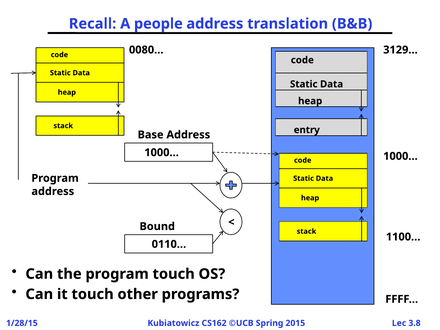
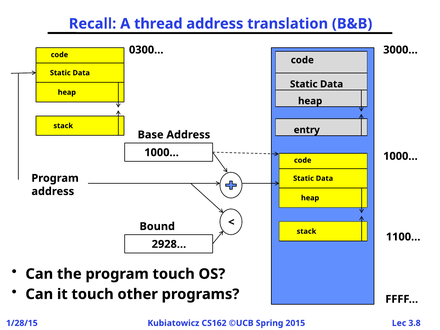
people: people -> thread (158, 24)
0080…: 0080… -> 0300… (146, 50)
3129…: 3129… -> 3000… (400, 50)
0110…: 0110… -> 2928… (169, 244)
